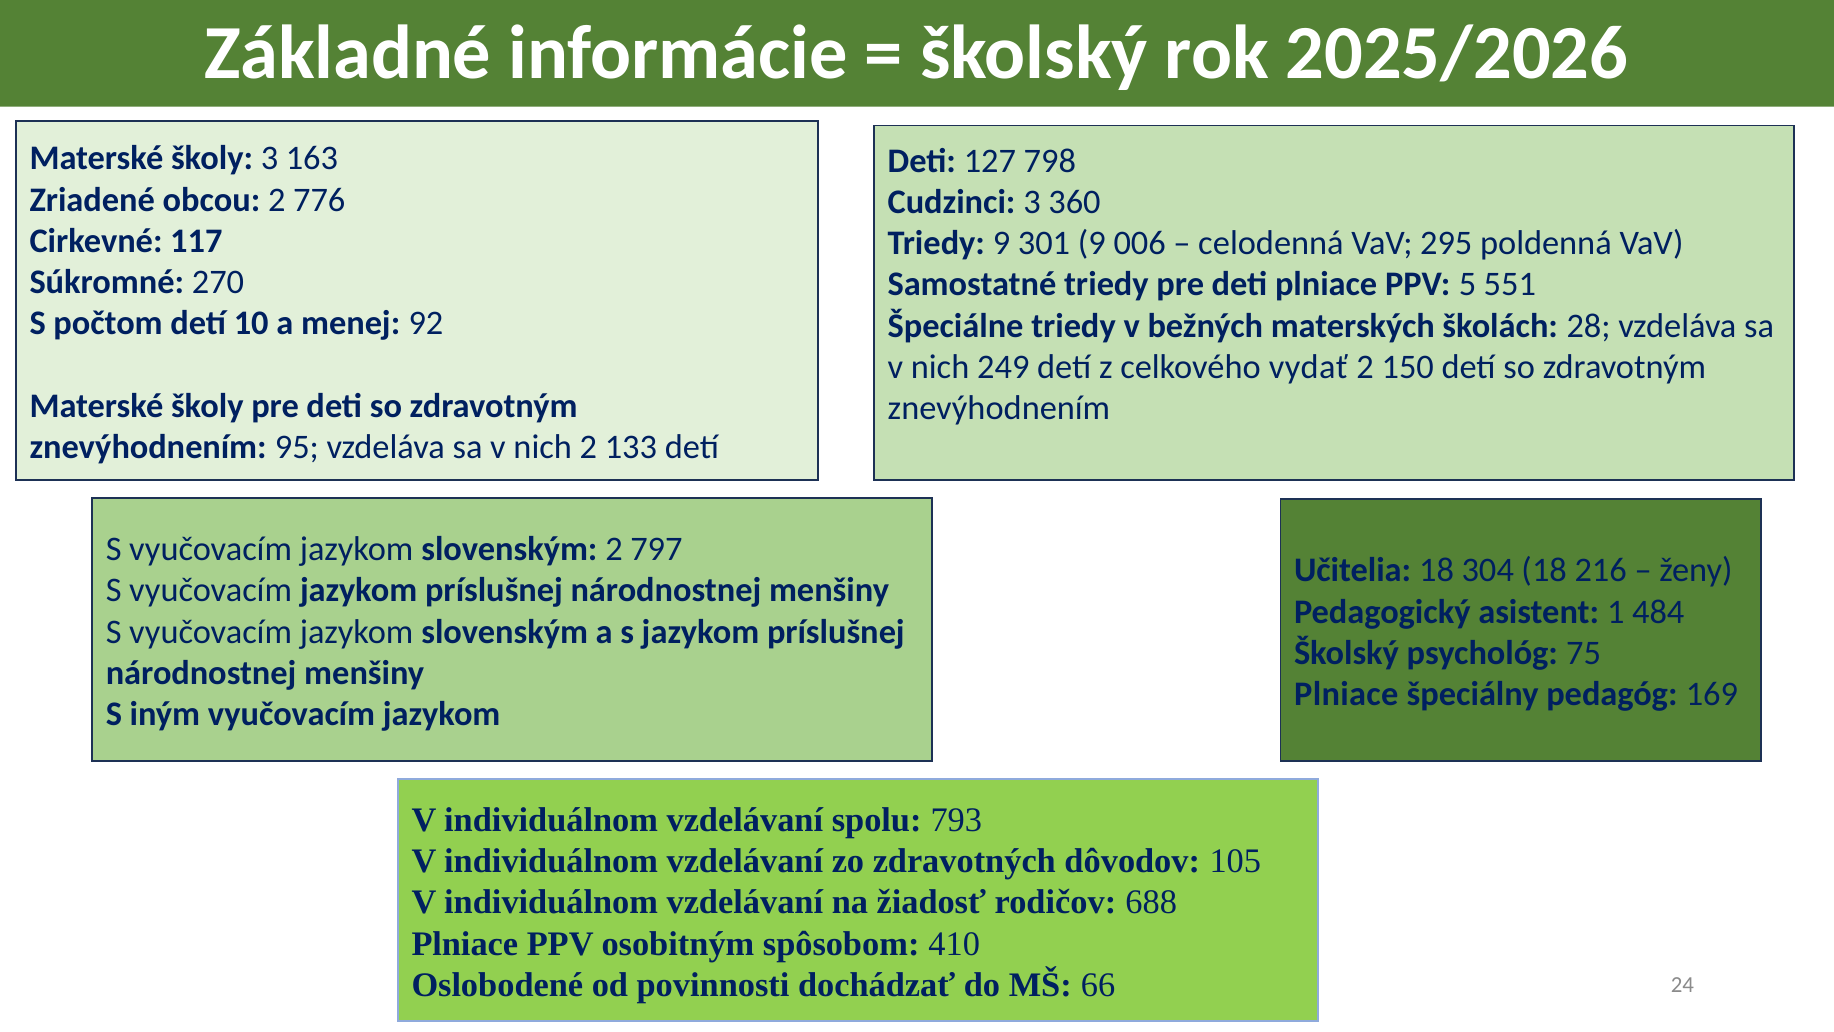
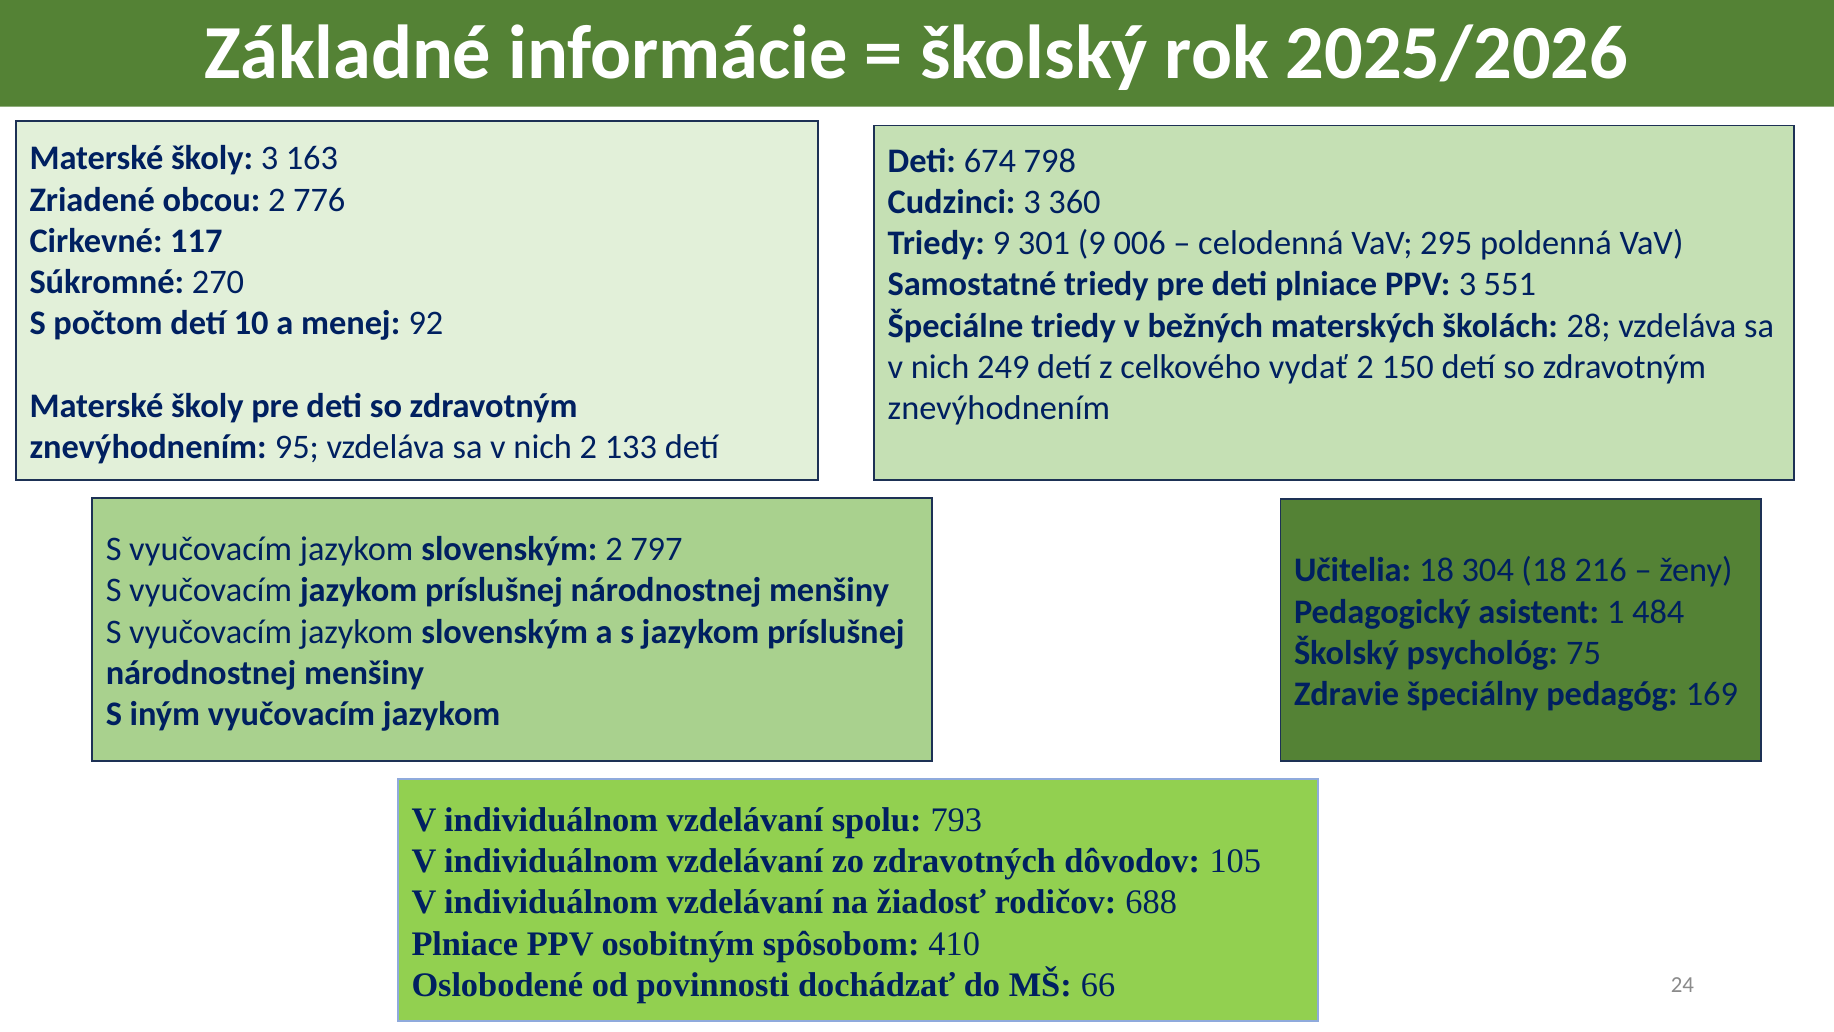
127: 127 -> 674 (990, 161)
PPV 5: 5 -> 3 (1467, 284)
Plniace: Plniace -> Zdravie (1347, 694)
